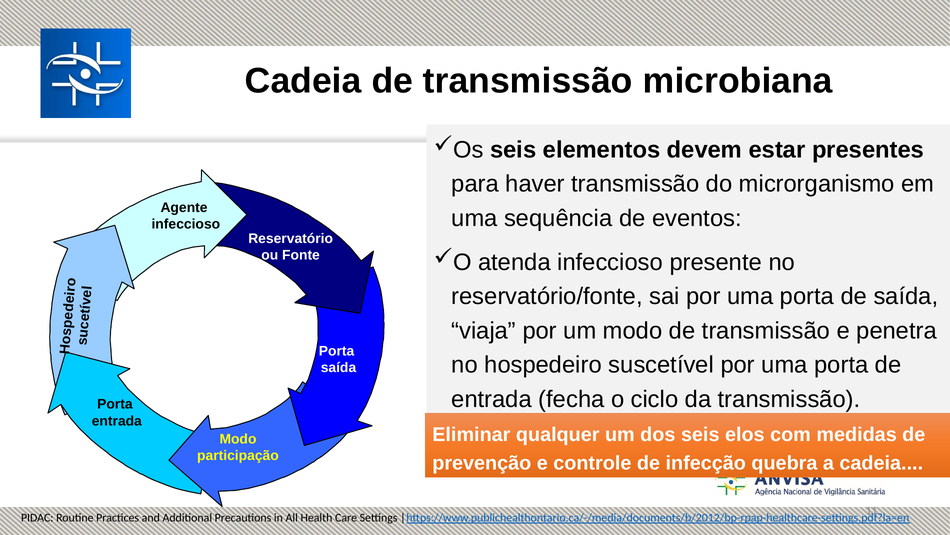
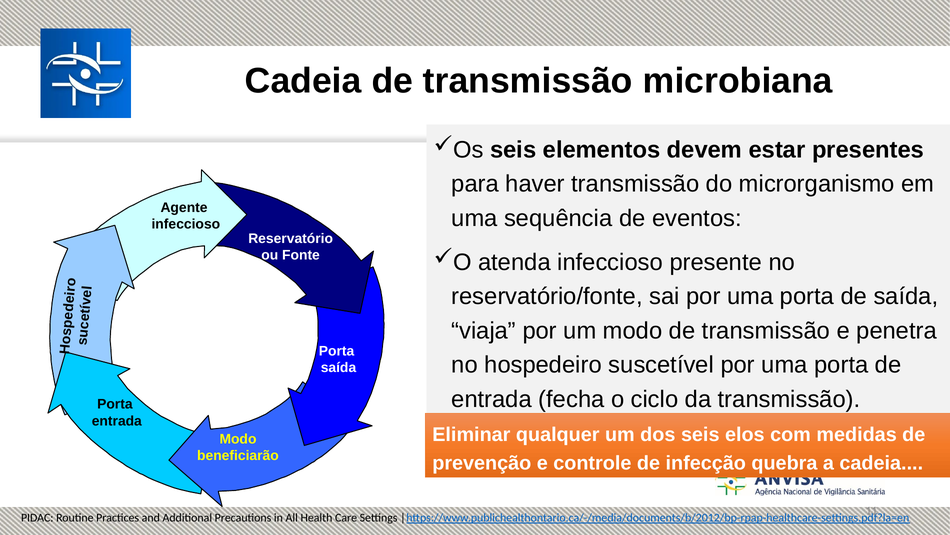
participação: participação -> beneficiarão (238, 455)
